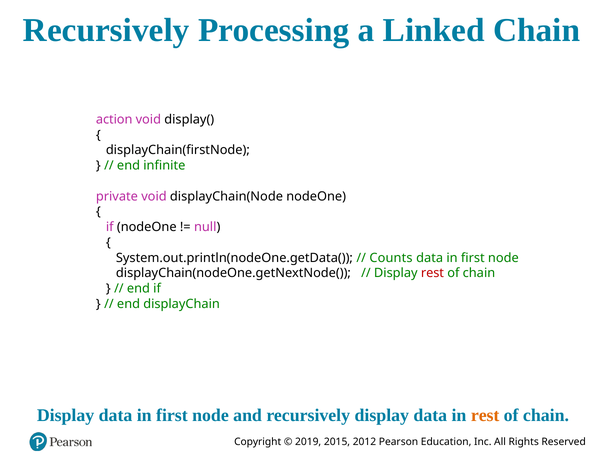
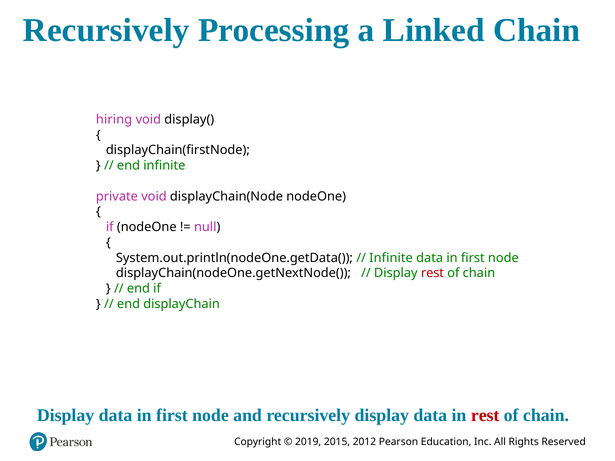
action: action -> hiring (114, 120)
Counts: Counts -> Infinite (391, 258)
rest colour: orange -> red (485, 416)
